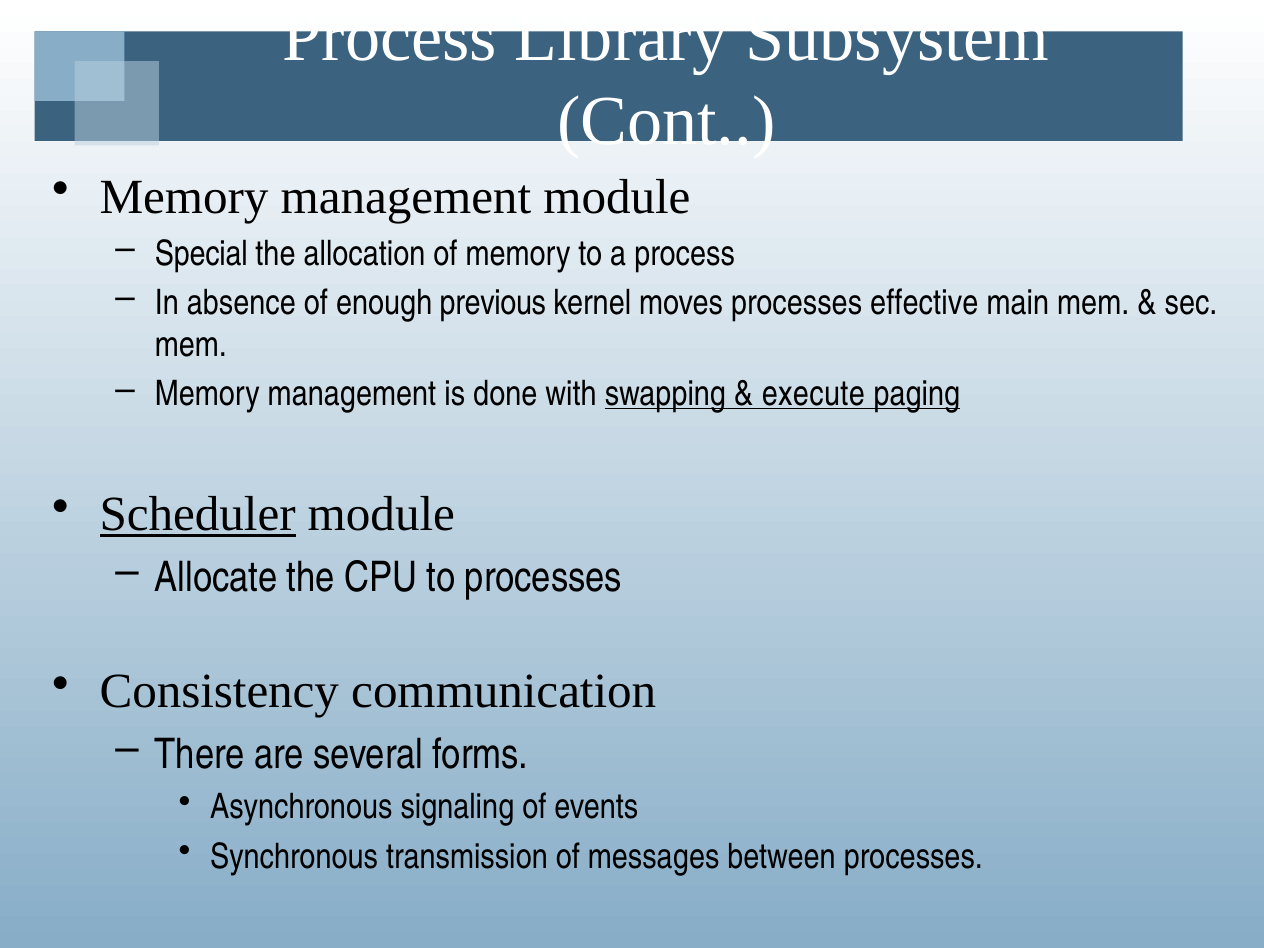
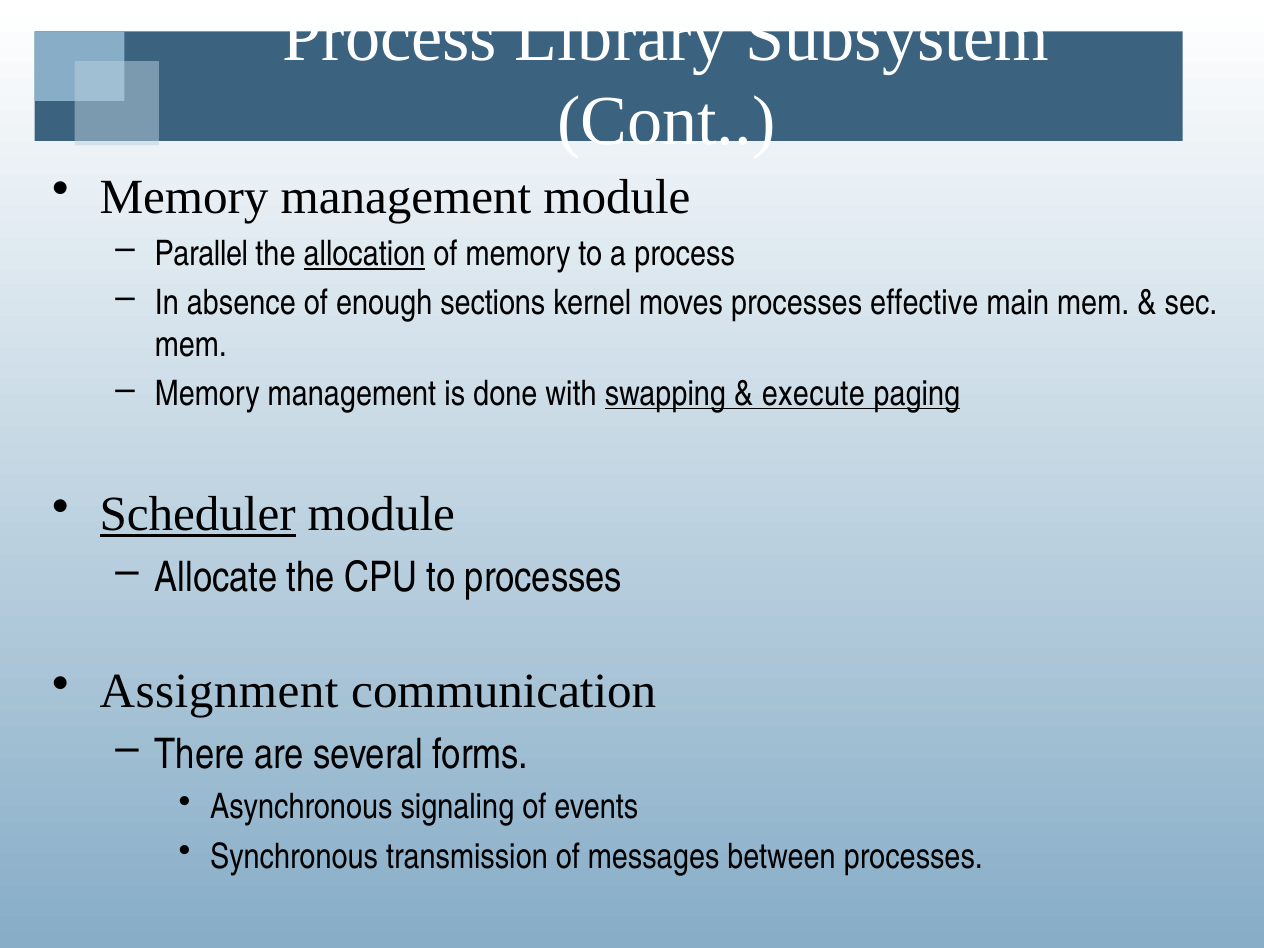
Special: Special -> Parallel (201, 254)
allocation underline: none -> present (364, 254)
previous: previous -> sections (493, 303)
Consistency: Consistency -> Assignment (219, 692)
